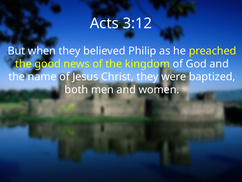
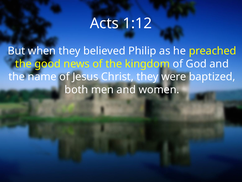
3:12: 3:12 -> 1:12 (137, 23)
